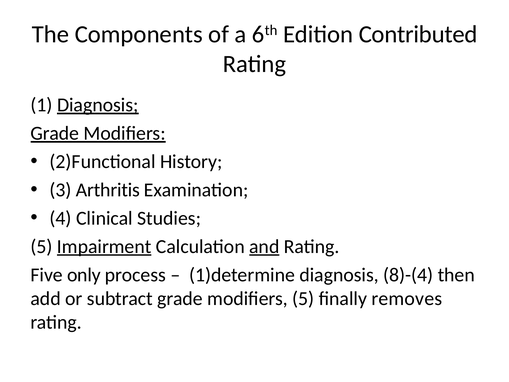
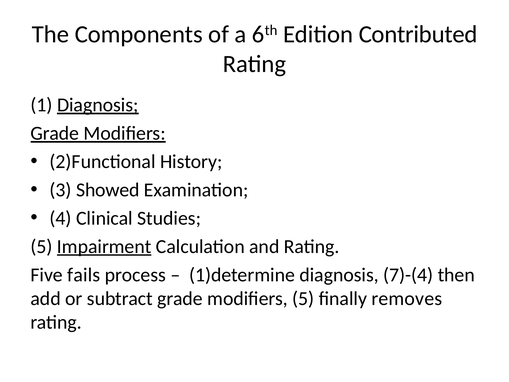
Arthritis: Arthritis -> Showed (108, 190)
and underline: present -> none (264, 246)
only: only -> fails (84, 275)
8)-(4: 8)-(4 -> 7)-(4 (408, 275)
